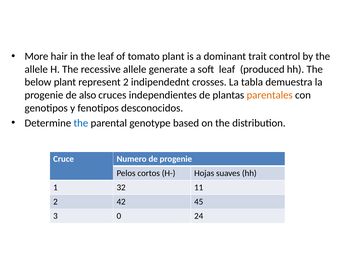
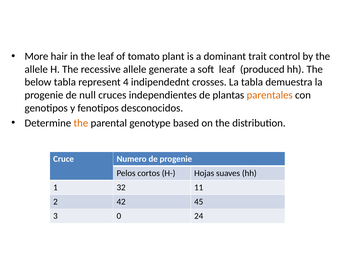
below plant: plant -> tabla (65, 82)
represent 2: 2 -> 4 (126, 82)
also: also -> null (88, 95)
the colour: blue -> orange (81, 123)
